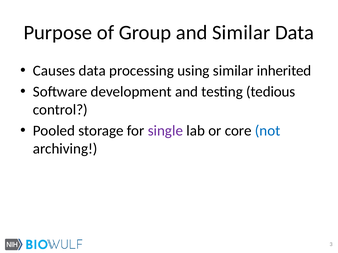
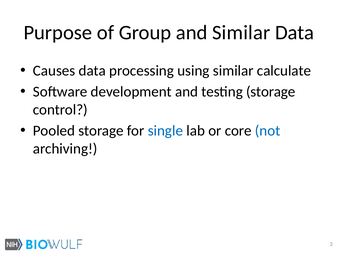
inherited: inherited -> calculate (284, 71)
testing tedious: tedious -> storage (271, 92)
single colour: purple -> blue (165, 131)
